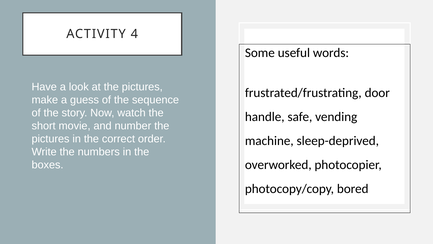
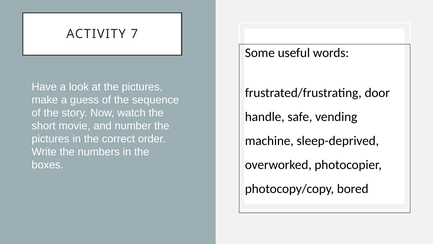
4: 4 -> 7 (134, 34)
